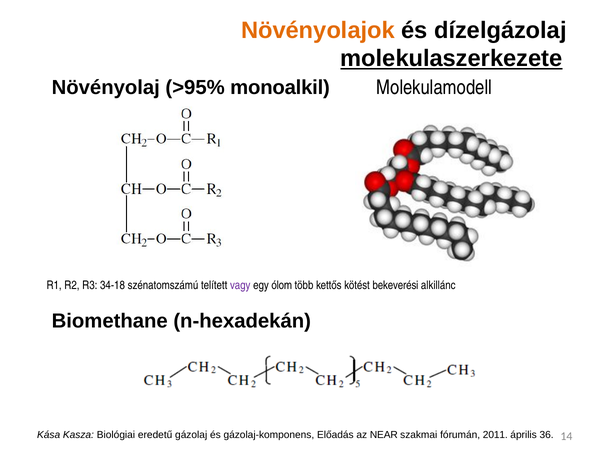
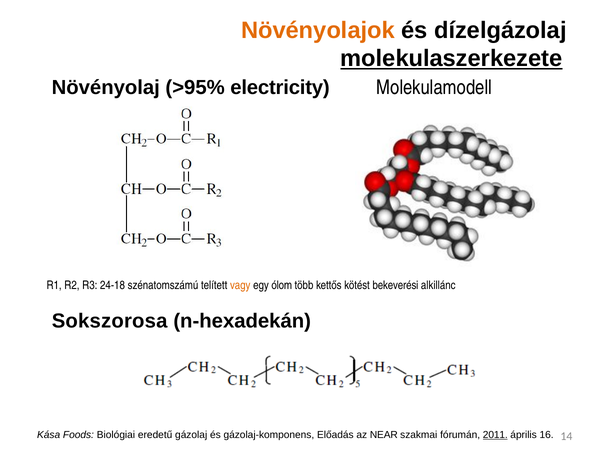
monoalkil: monoalkil -> electricity (280, 88)
34-18: 34-18 -> 24-18 (112, 285)
vagy colour: purple -> orange (240, 285)
Biomethane: Biomethane -> Sokszorosa (110, 321)
Kasza: Kasza -> Foods (78, 435)
2011 underline: none -> present (495, 435)
36: 36 -> 16 (547, 435)
